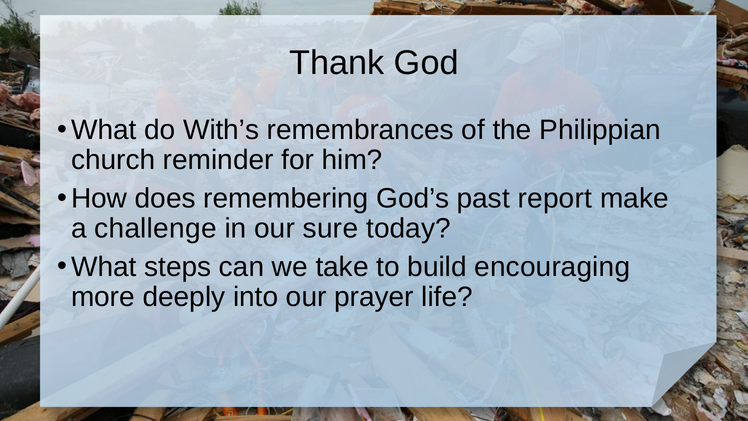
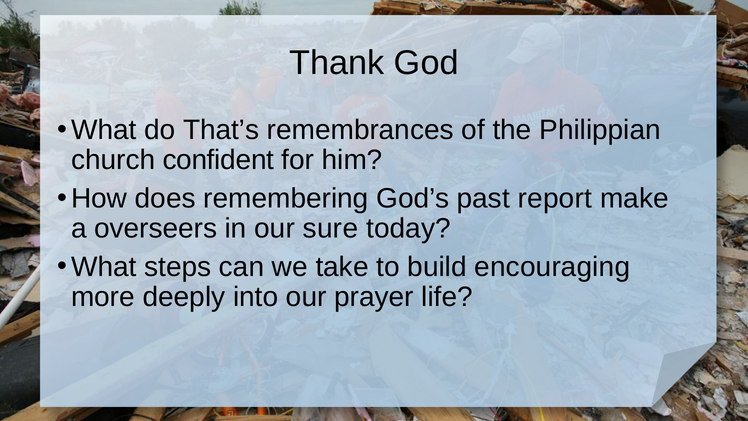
With’s: With’s -> That’s (221, 130)
reminder: reminder -> confident (218, 160)
challenge: challenge -> overseers (156, 228)
